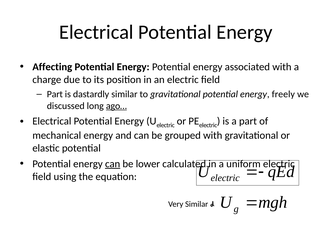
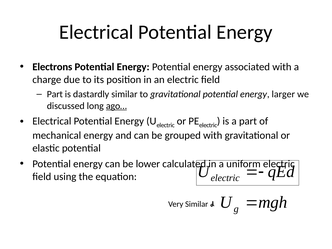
Affecting: Affecting -> Electrons (52, 67)
freely: freely -> larger (283, 94)
can underline: present -> none (113, 164)
